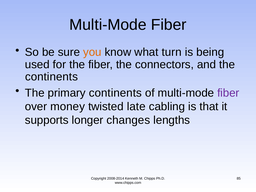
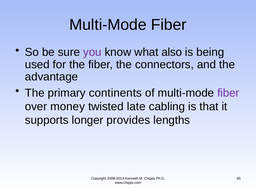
you colour: orange -> purple (92, 52)
turn: turn -> also (172, 52)
continents: continents -> advantage (52, 77)
changes: changes -> provides (128, 120)
